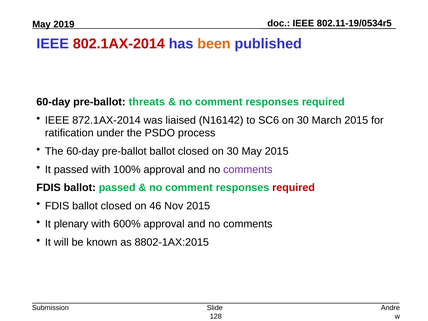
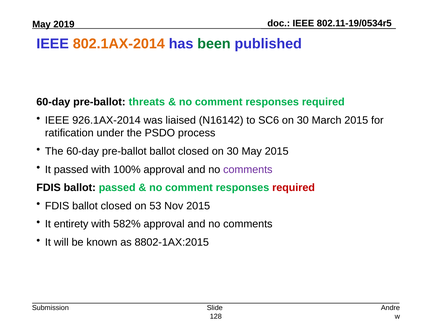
802.1AX-2014 colour: red -> orange (119, 44)
been colour: orange -> green (214, 44)
872.1AX-2014: 872.1AX-2014 -> 926.1AX-2014 (106, 120)
46: 46 -> 53 (155, 206)
plenary: plenary -> entirety (71, 224)
600%: 600% -> 582% (127, 224)
